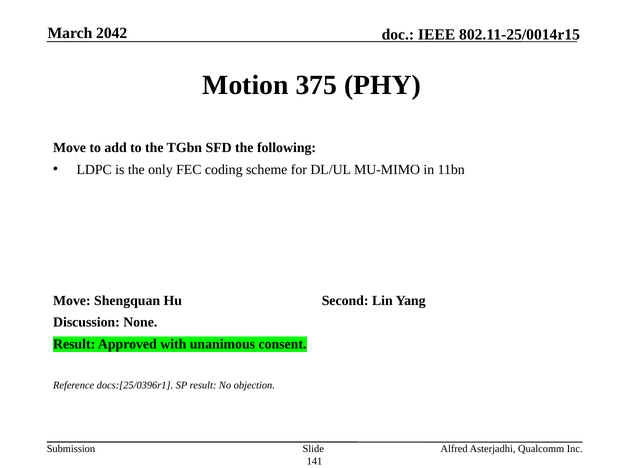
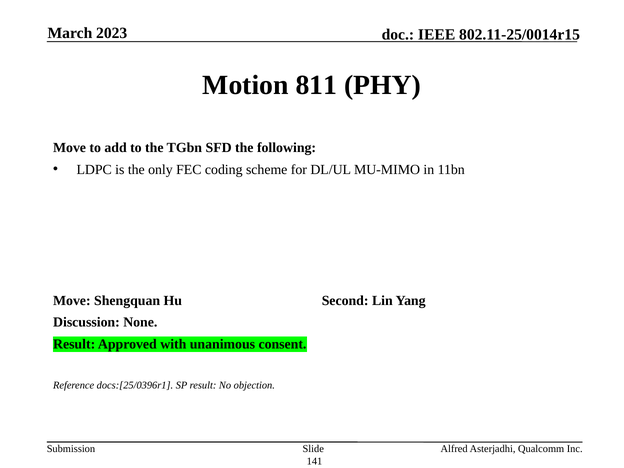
2042: 2042 -> 2023 (112, 33)
375: 375 -> 811 (316, 85)
